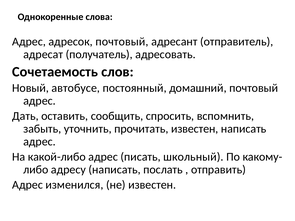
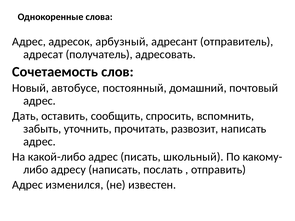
адресок почтовый: почтовый -> арбузный (122, 42)
прочитать известен: известен -> развозит (195, 129)
